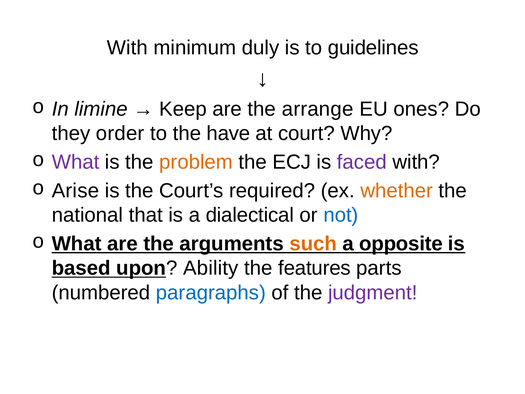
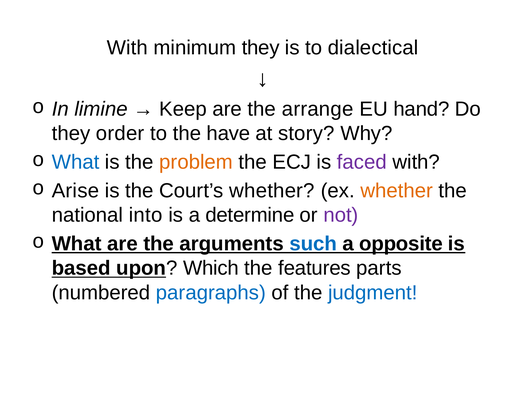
minimum duly: duly -> they (261, 48)
guidelines: guidelines -> dialectical (373, 48)
ones: ones -> hand (421, 109)
court: court -> story (306, 133)
What colour: purple -> blue (76, 162)
Court’s required: required -> whether (272, 191)
that: that -> into (146, 215)
dialectical: dialectical -> determine (250, 215)
not colour: blue -> purple (341, 215)
such colour: orange -> blue (313, 244)
Ability: Ability -> Which (211, 268)
judgment colour: purple -> blue (373, 292)
